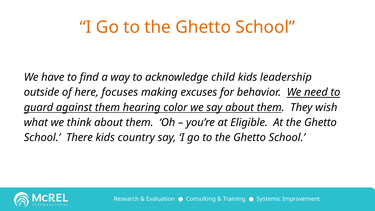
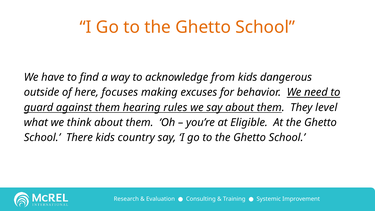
child: child -> from (223, 77)
leadership: leadership -> dangerous (286, 77)
color: color -> rules (175, 107)
wish: wish -> level (326, 107)
